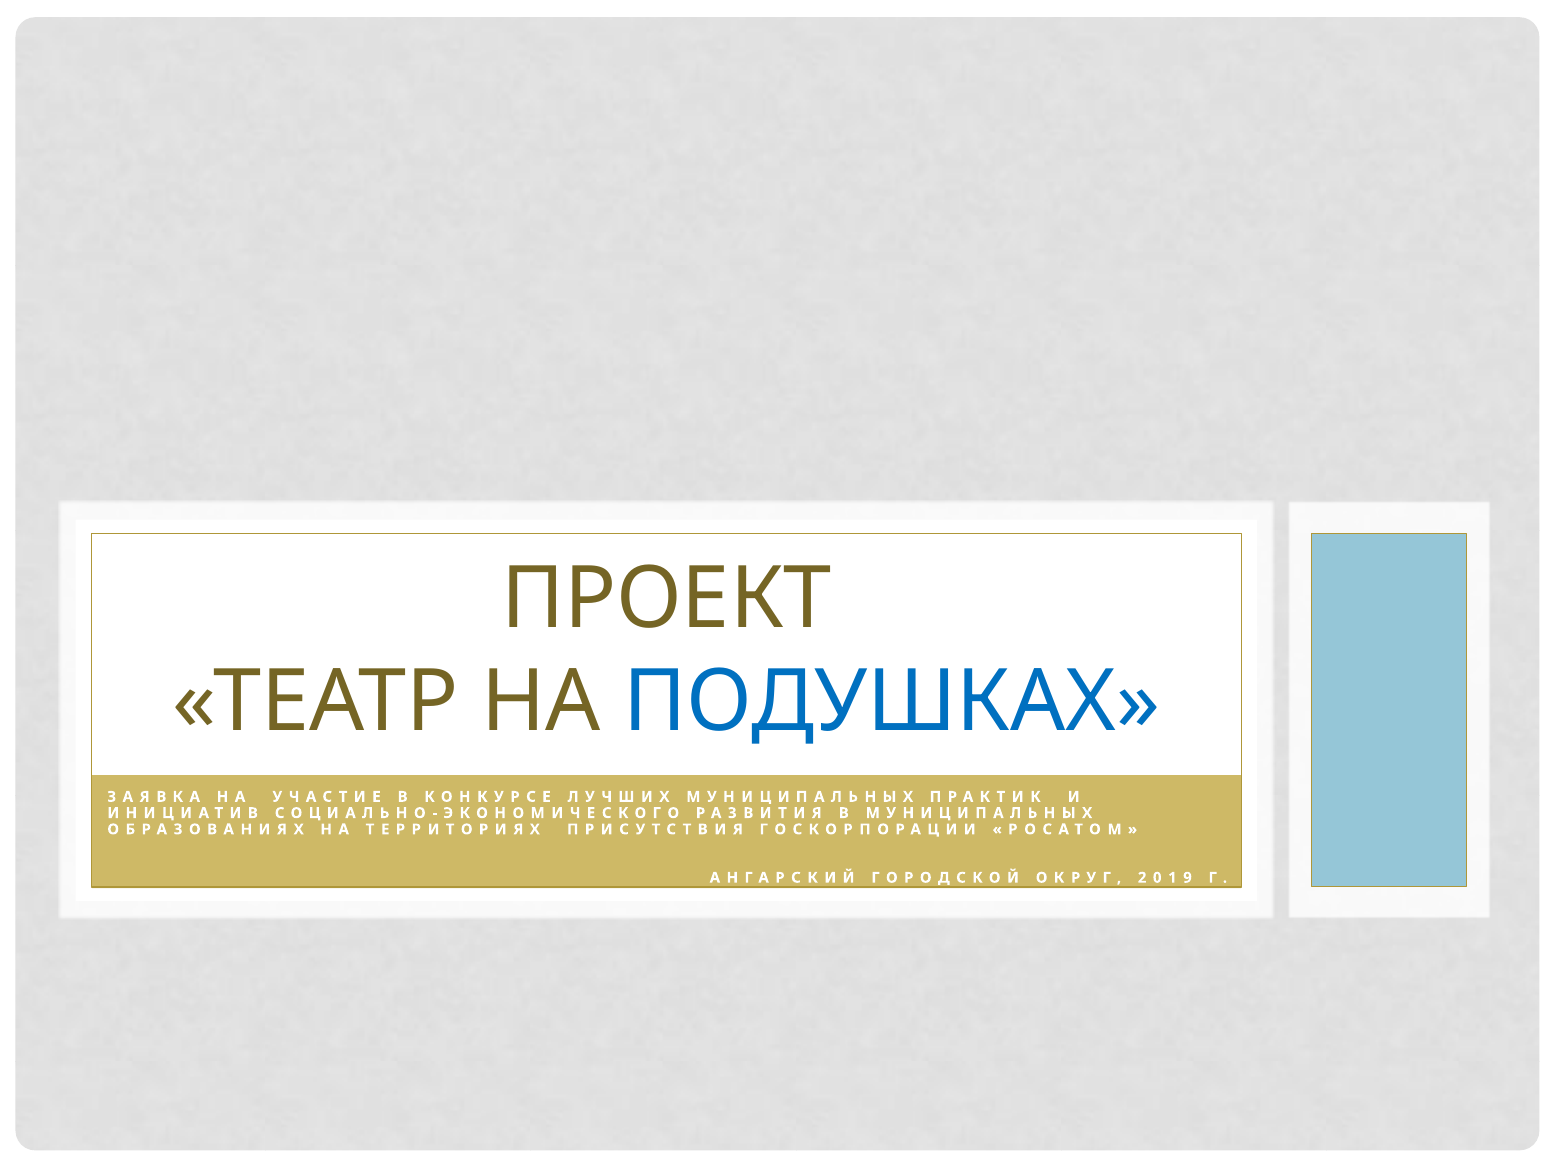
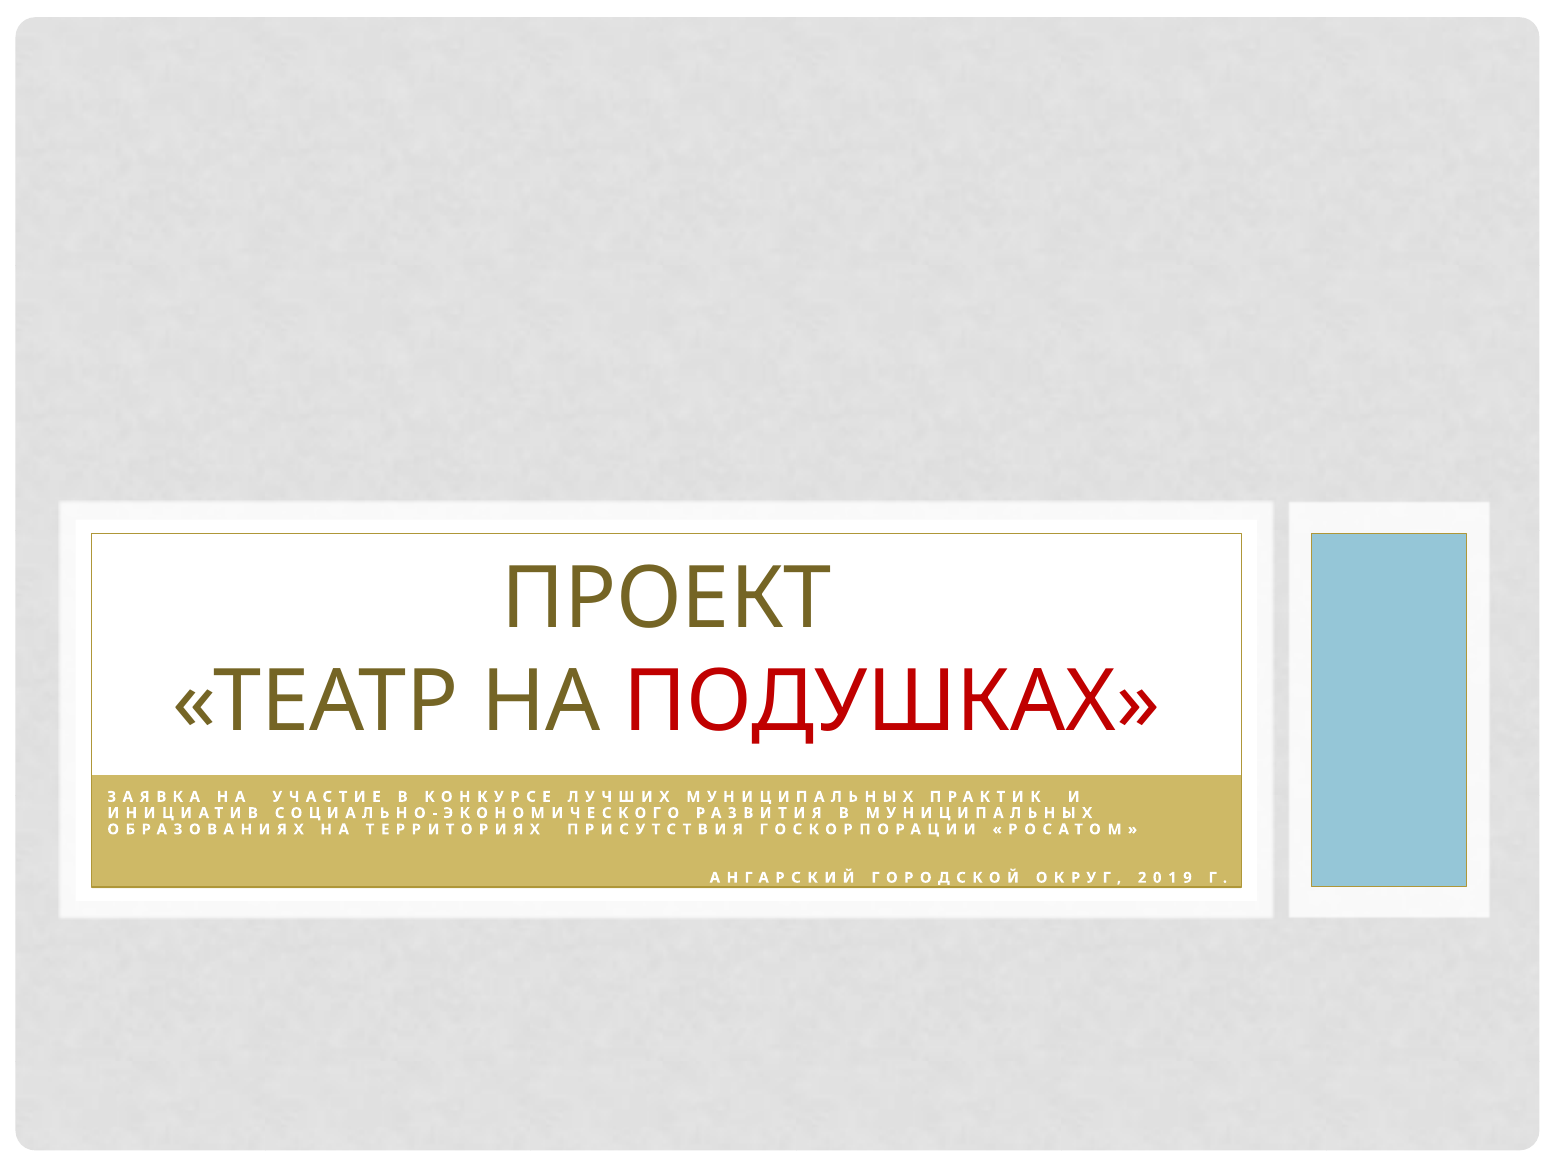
ПОДУШКАХ colour: blue -> red (892, 703)
